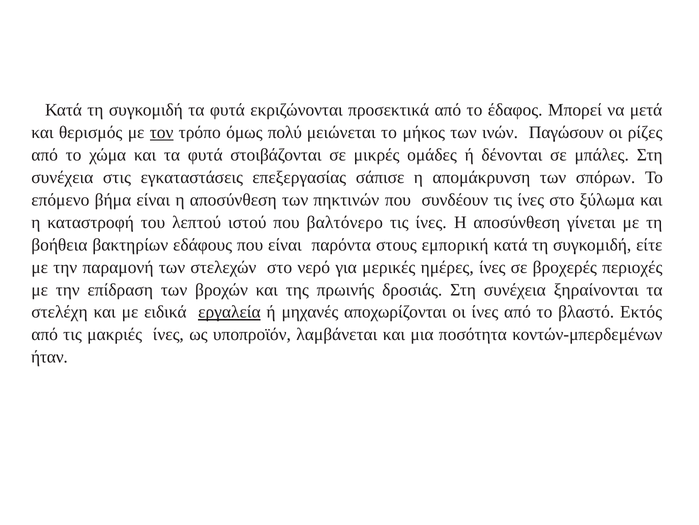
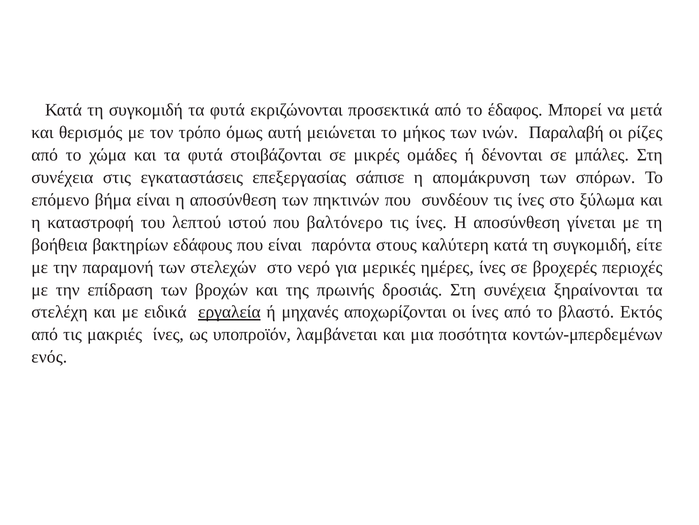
τον underline: present -> none (162, 132)
πολύ: πολύ -> αυτή (285, 132)
Παγώσουν: Παγώσουν -> Παραλαβή (566, 132)
εμπορική: εμπορική -> καλύτερη (455, 244)
ήταν: ήταν -> ενός (49, 357)
